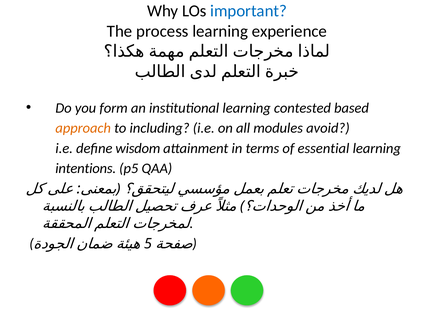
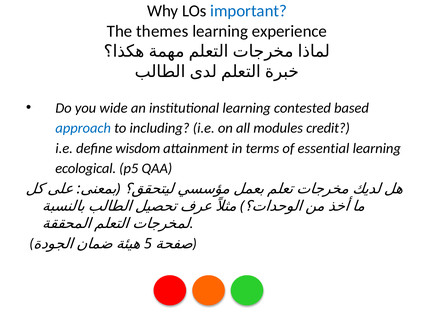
process: process -> themes (162, 31)
form: form -> wide (114, 108)
approach colour: orange -> blue (83, 128)
avoid: avoid -> credit (328, 128)
intentions: intentions -> ecological (86, 169)
